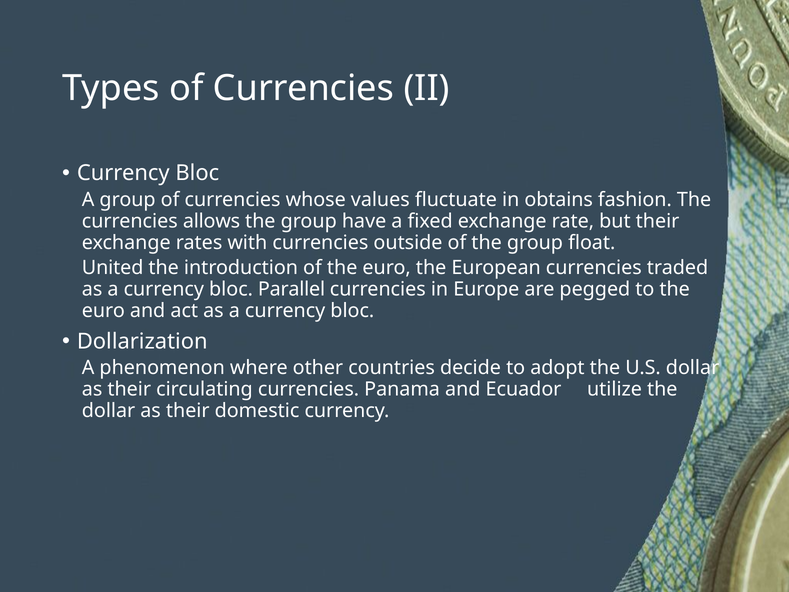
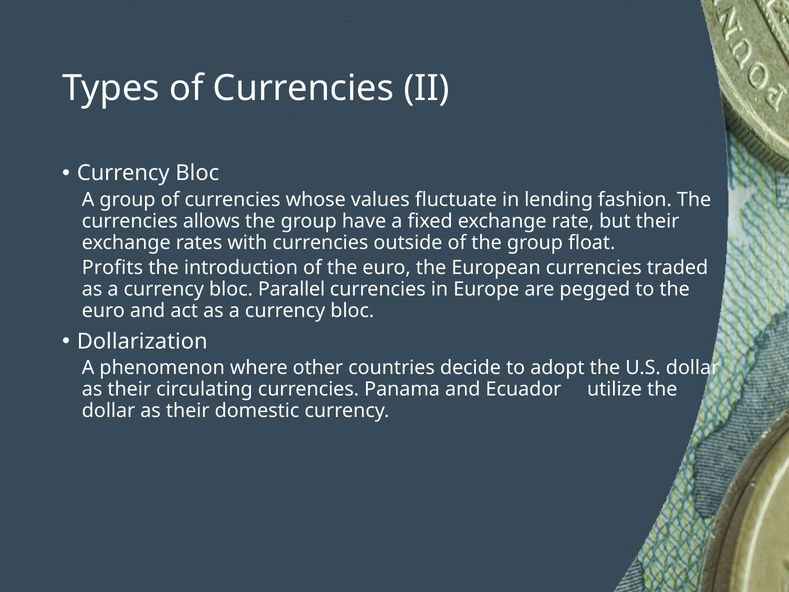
obtains: obtains -> lending (559, 200)
United: United -> Profits (112, 268)
